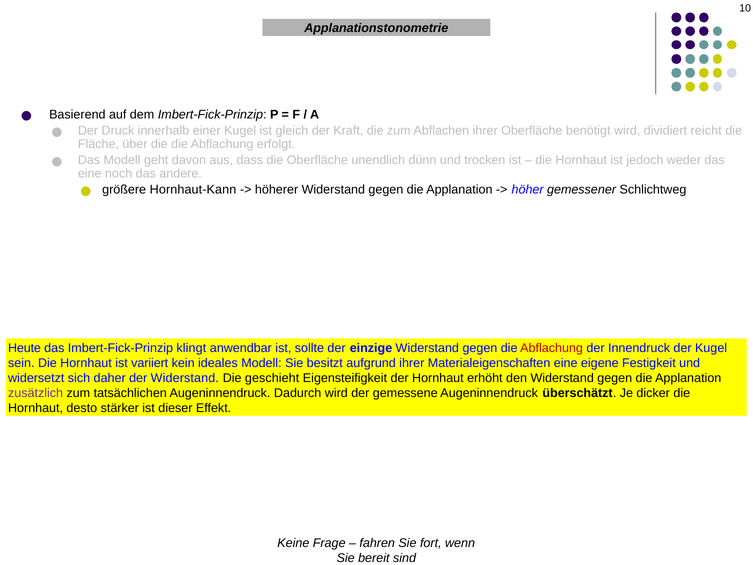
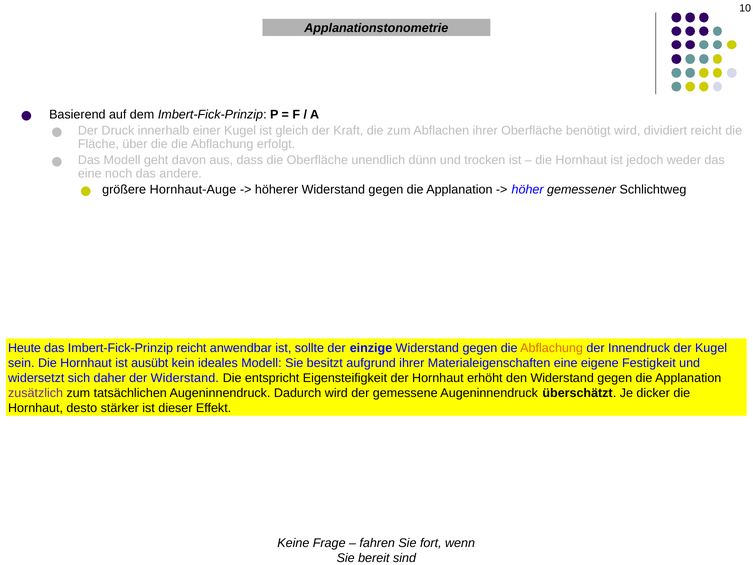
Hornhaut-Kann: Hornhaut-Kann -> Hornhaut-Auge (193, 190)
Imbert-Fick-Prinzip klingt: klingt -> reicht (191, 348)
Abflachung colour: red -> orange (552, 348)
variiert: variiert -> ausübt (150, 363)
geschieht: geschieht -> entspricht (272, 378)
